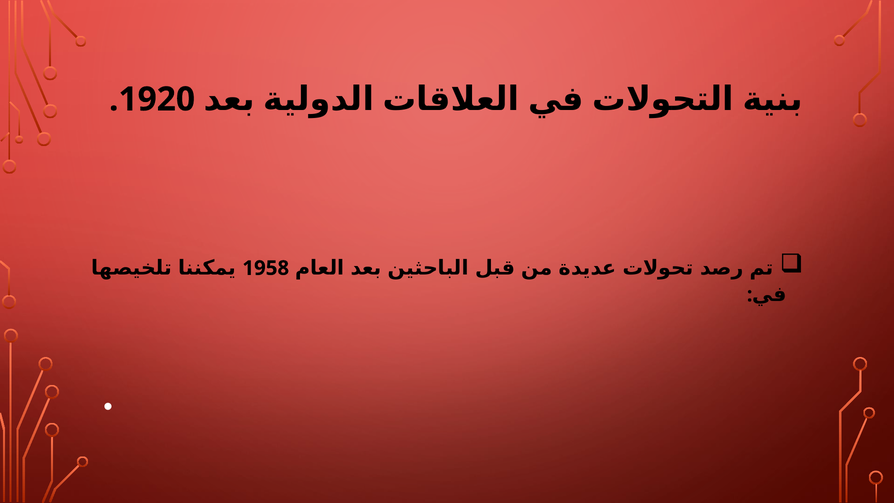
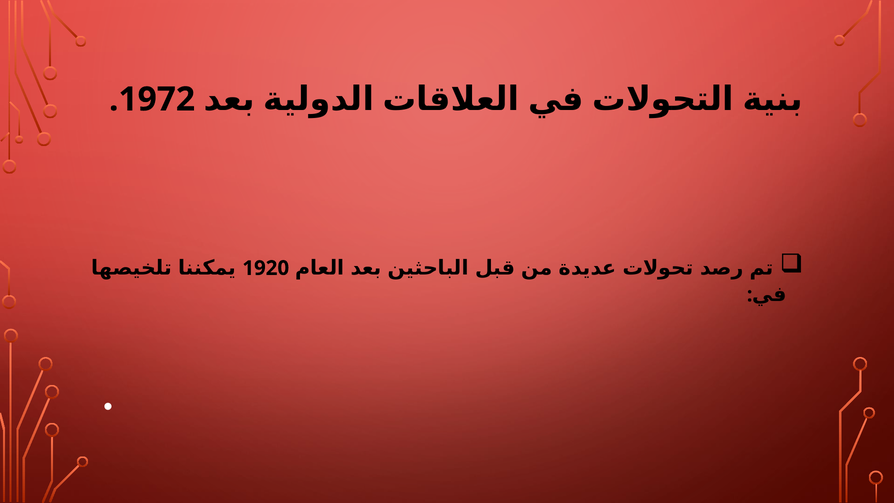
1920: 1920 -> 1972 (157, 99)
1958: 1958 -> 1920 (266, 268)
